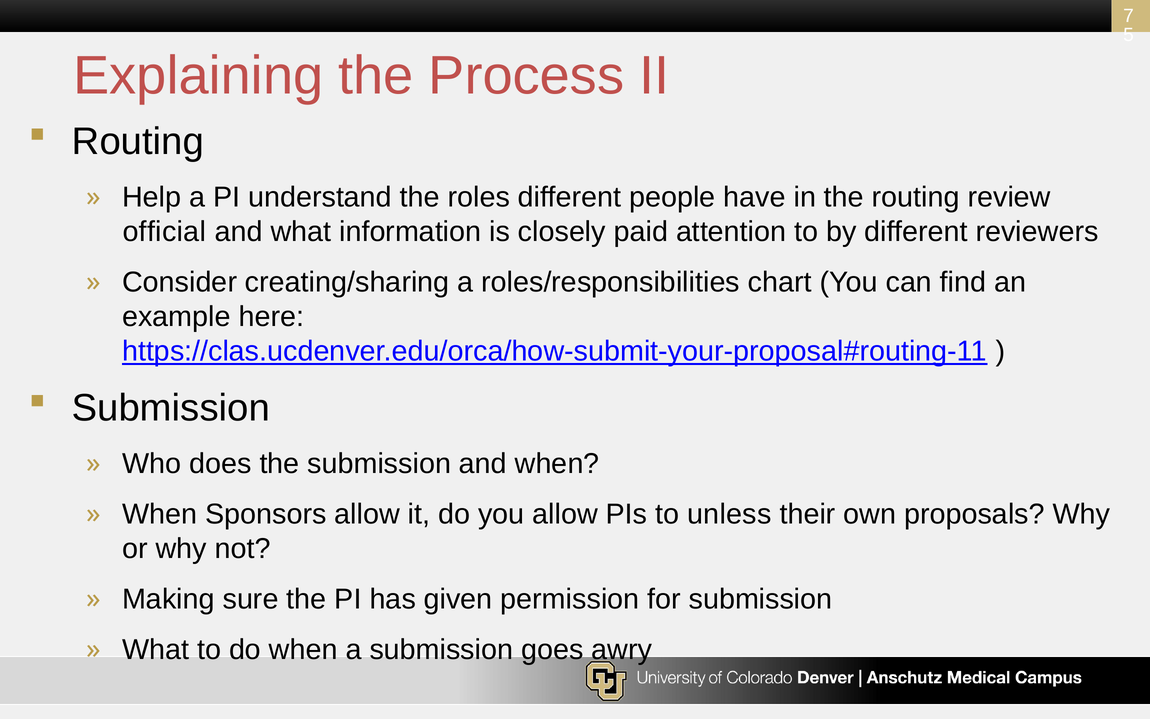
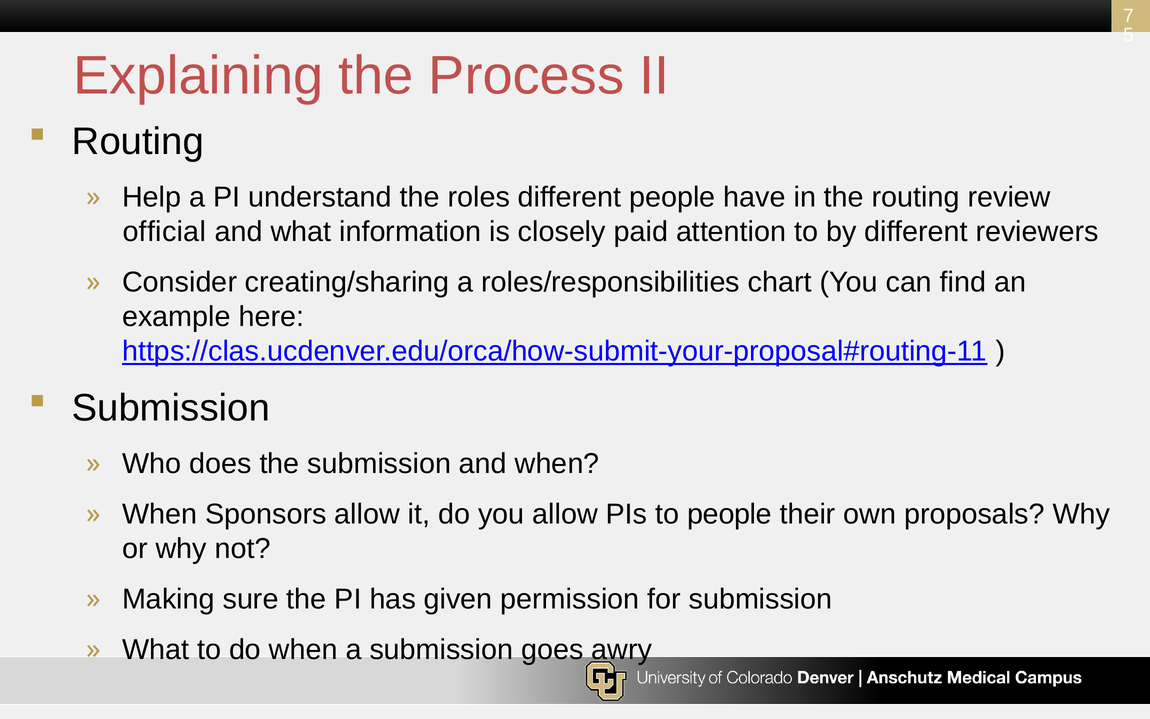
to unless: unless -> people (730, 514)
